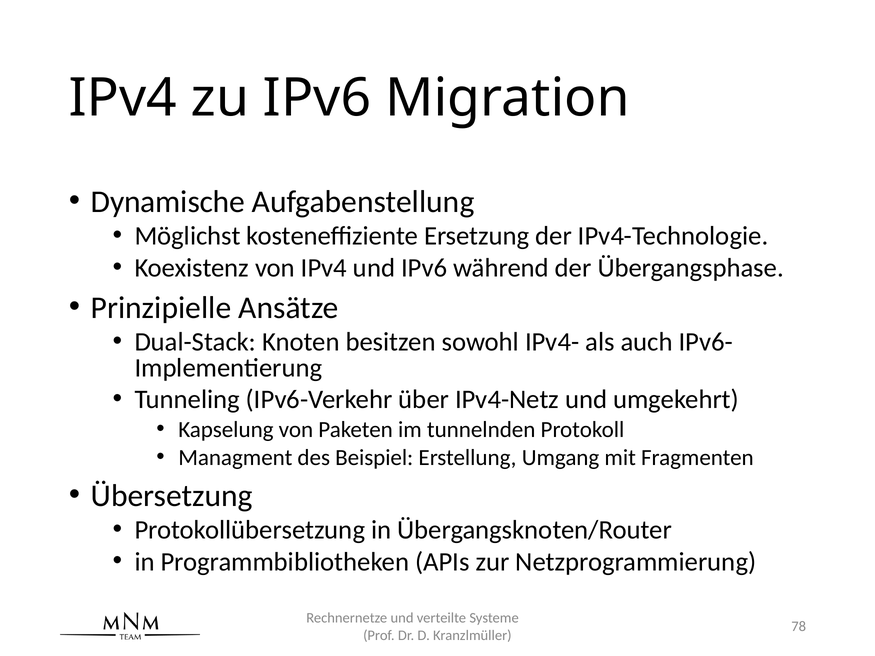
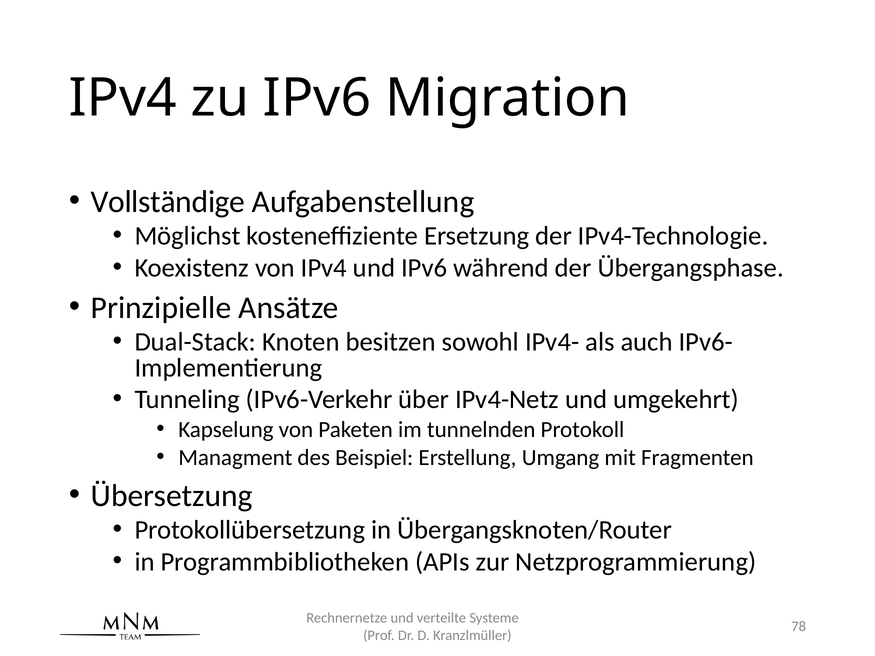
Dynamische: Dynamische -> Vollständige (168, 202)
